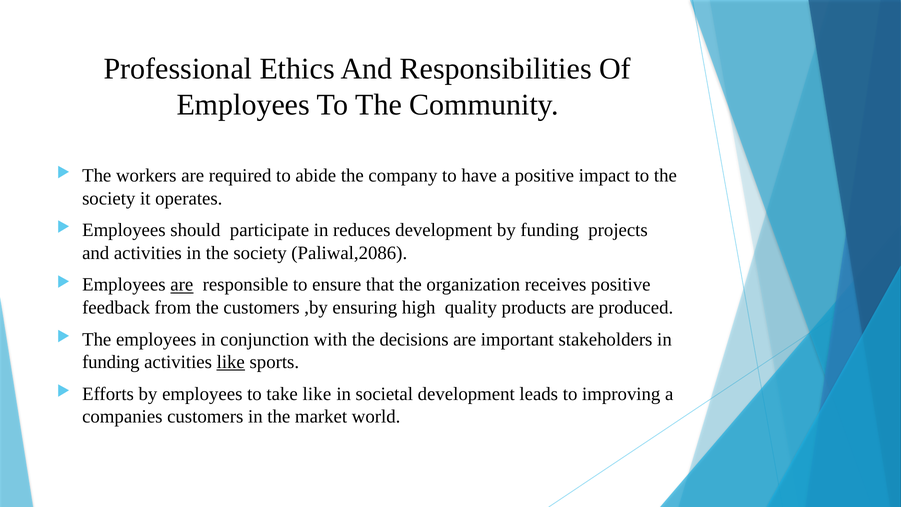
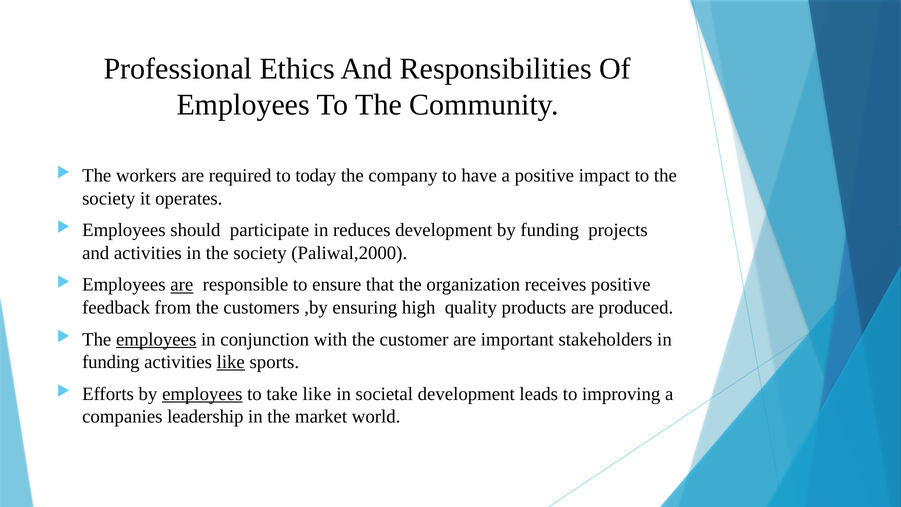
abide: abide -> today (316, 176)
Paliwal,2086: Paliwal,2086 -> Paliwal,2000 (349, 253)
employees underline: none -> present (156, 339)
decisions: decisions -> customer (414, 339)
employees underline: none -> present (202, 394)
companies customers: customers -> leadership (205, 416)
